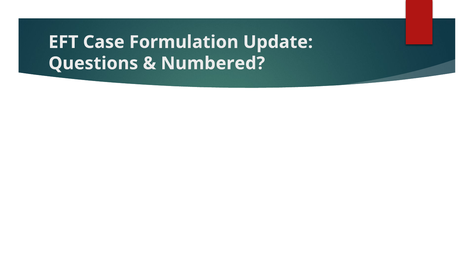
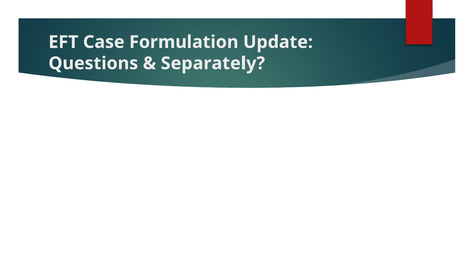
Numbered: Numbered -> Separately (213, 63)
